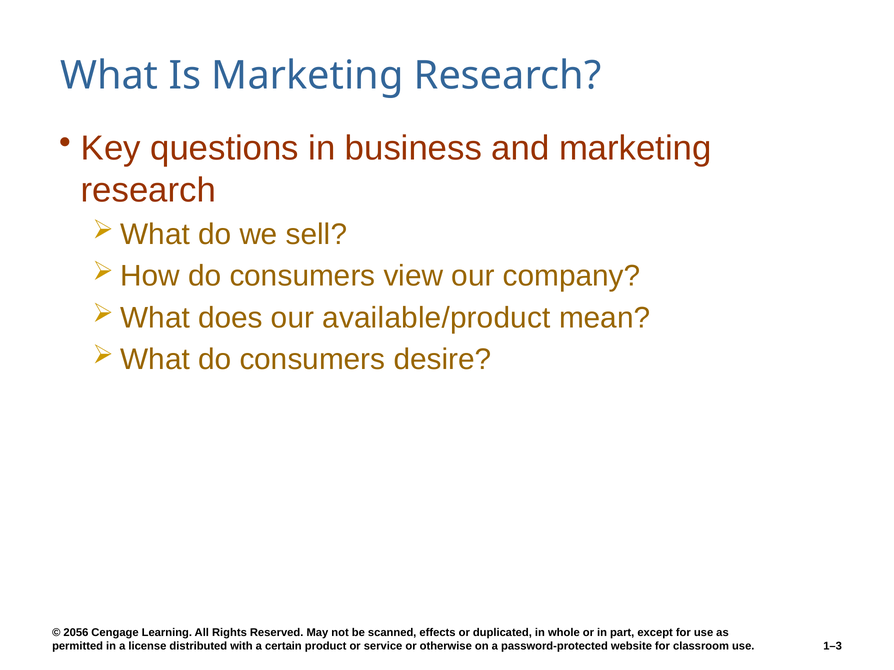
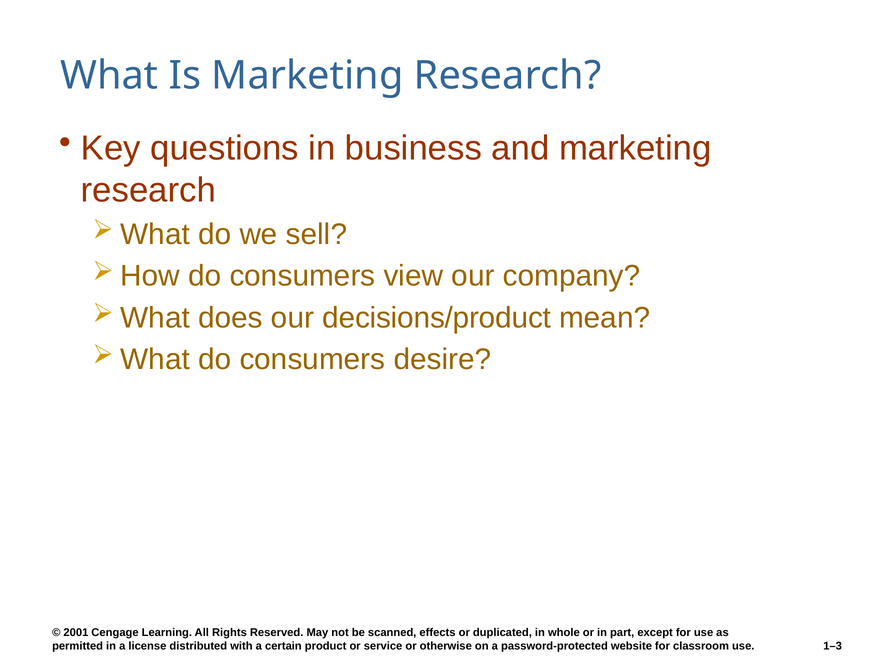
available/product: available/product -> decisions/product (437, 318)
2056: 2056 -> 2001 (76, 633)
